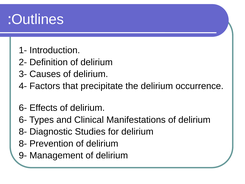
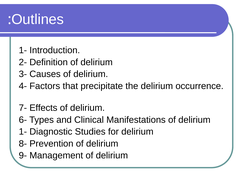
6-: 6- -> 7- (23, 108)
8-: 8- -> 1- (23, 132)
